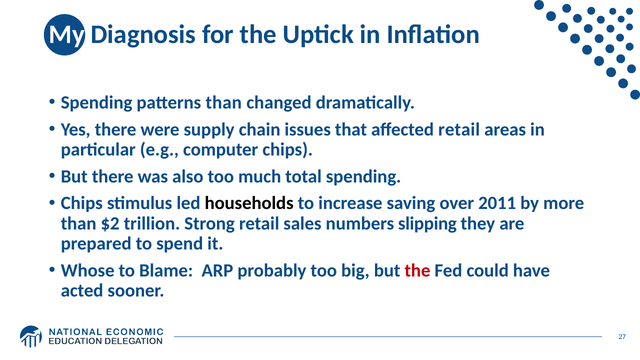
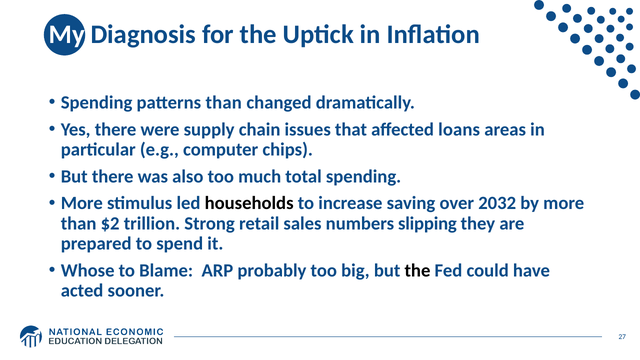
affected retail: retail -> loans (459, 129)
Chips: Chips -> More (82, 203)
2011: 2011 -> 2032 (497, 203)
the colour: red -> black (417, 270)
